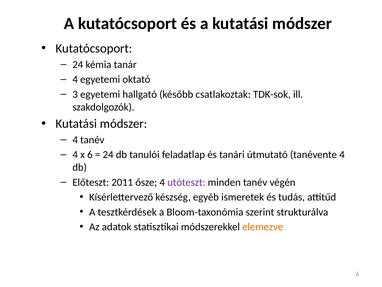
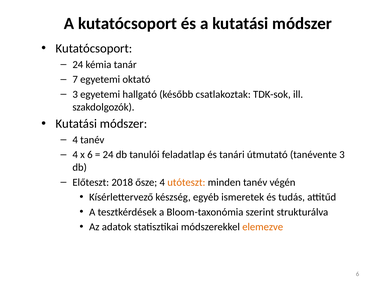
4: 4 -> 7 (75, 79)
tanévente 4: 4 -> 3 (342, 154)
2011: 2011 -> 2018 (122, 182)
utóteszt colour: purple -> orange (186, 182)
